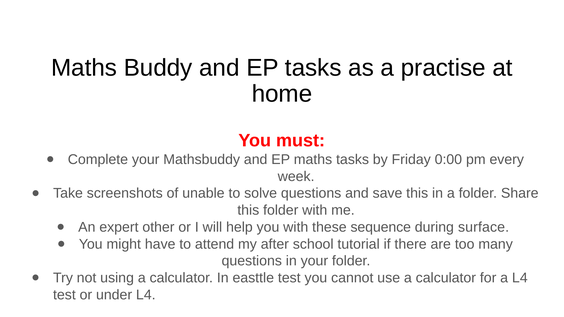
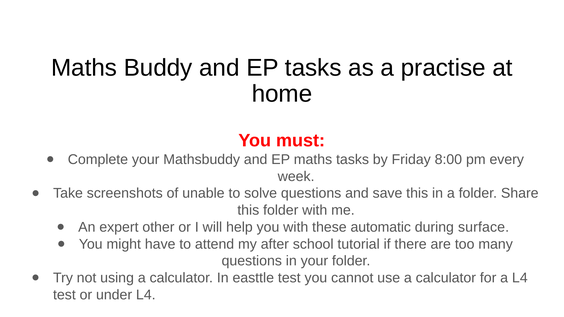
0:00: 0:00 -> 8:00 (448, 160)
sequence: sequence -> automatic (381, 227)
